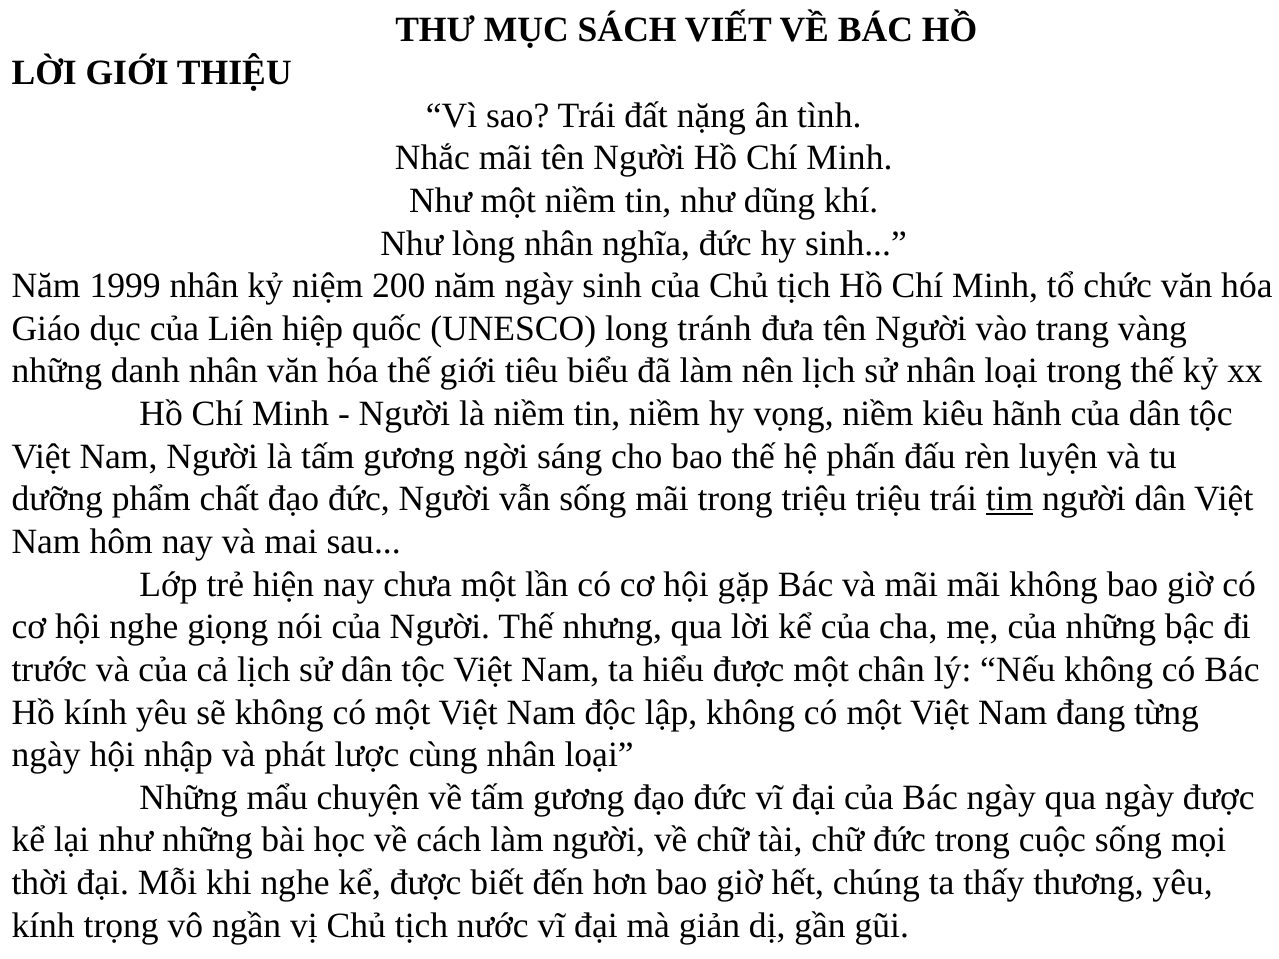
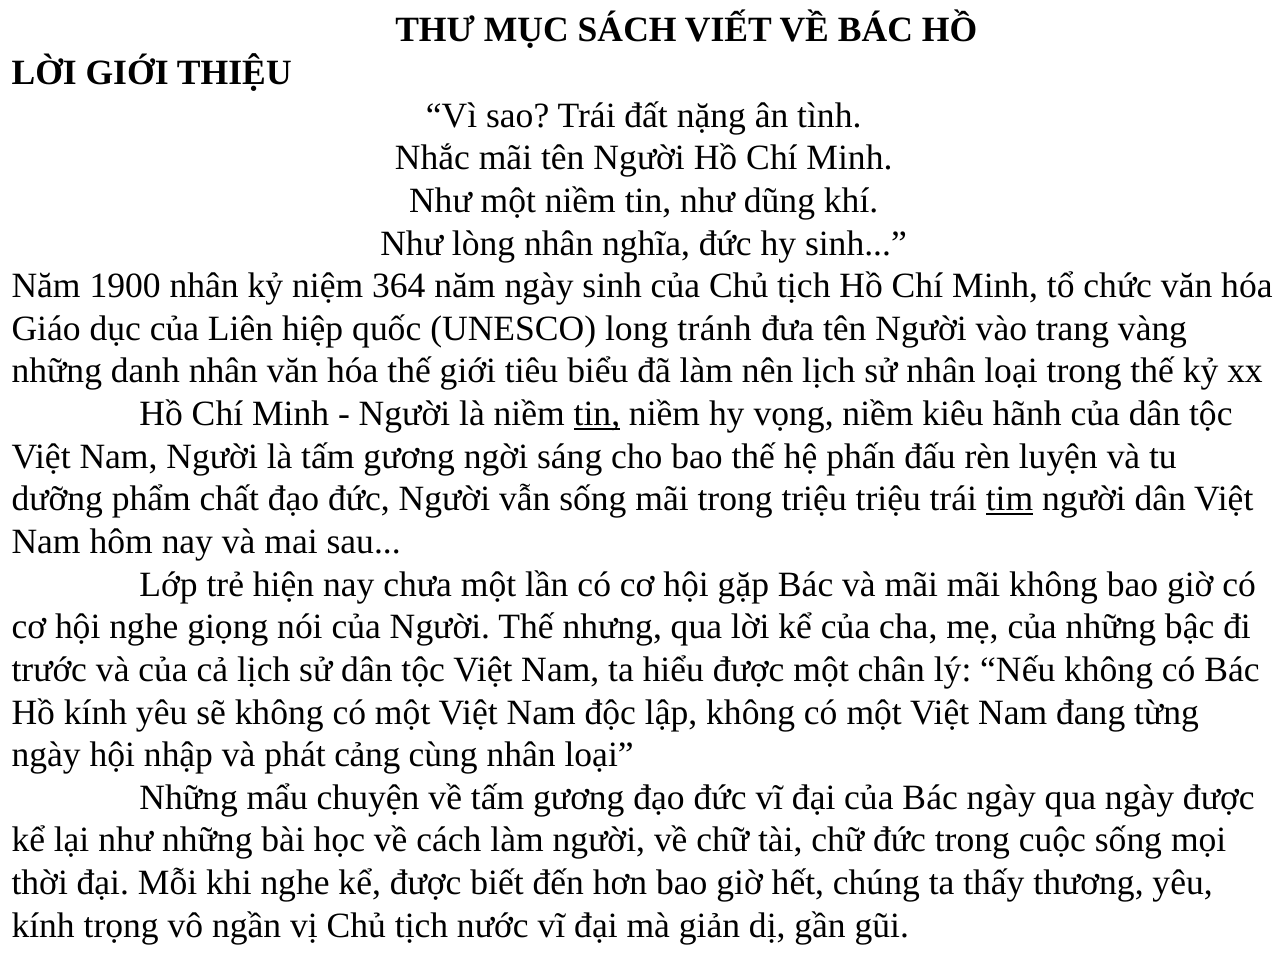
1999: 1999 -> 1900 (125, 286)
200: 200 -> 364 (399, 286)
tin underline: none -> present (597, 414)
lược: lược -> cảng (367, 755)
